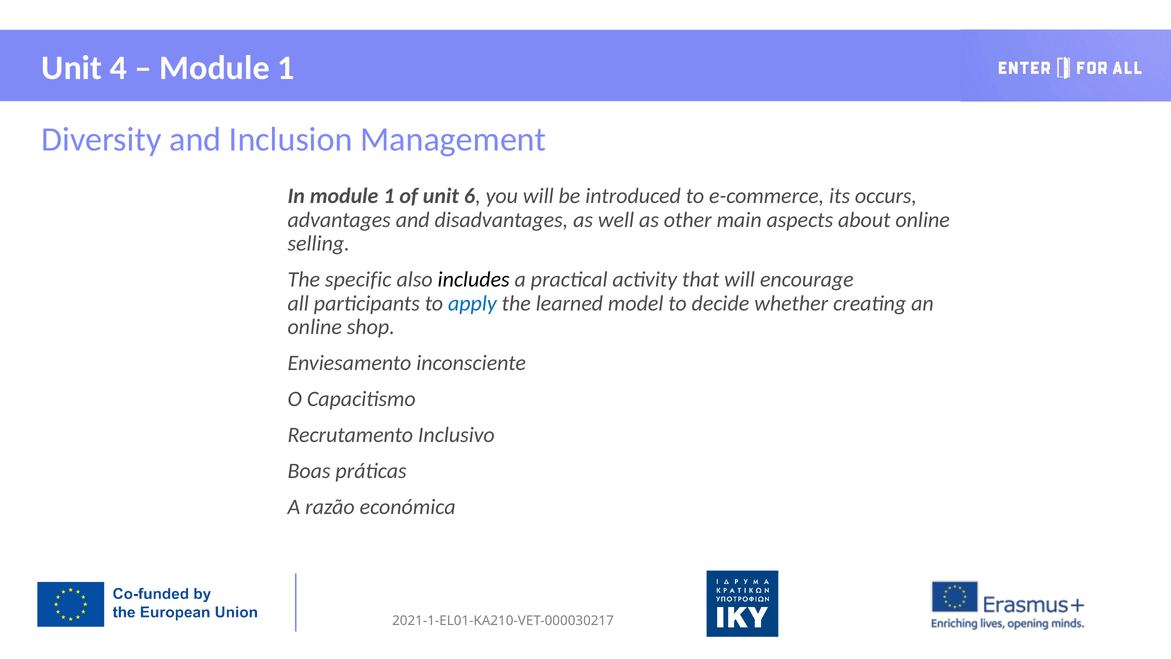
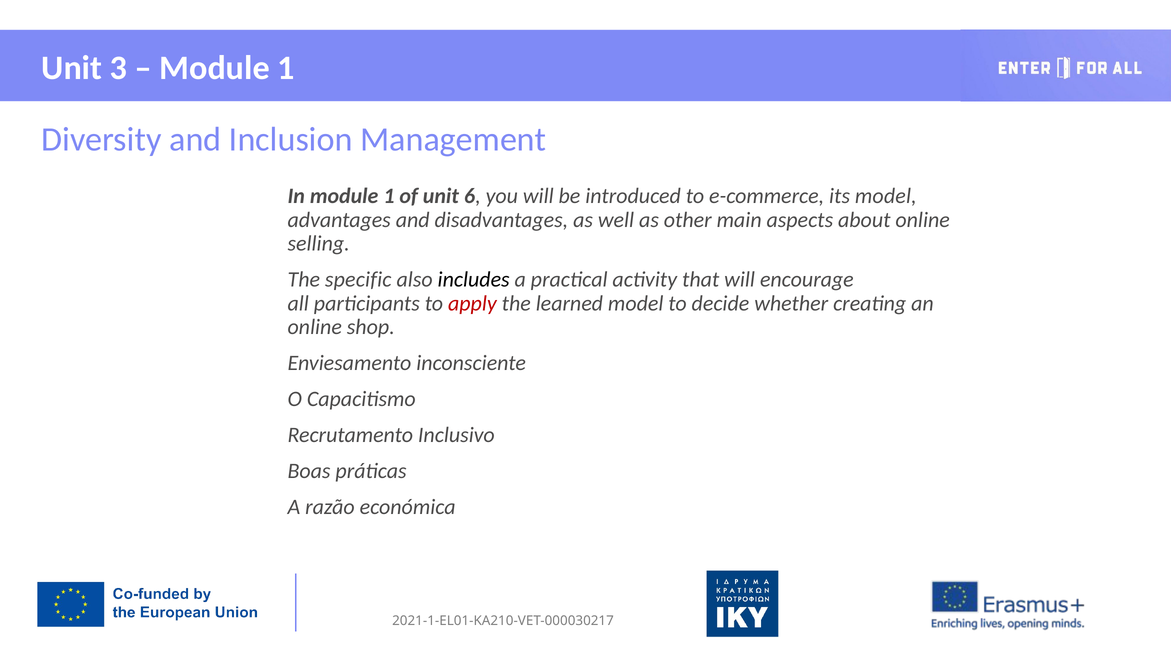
4: 4 -> 3 (118, 68)
its occurs: occurs -> model (886, 196)
apply colour: blue -> red (472, 303)
